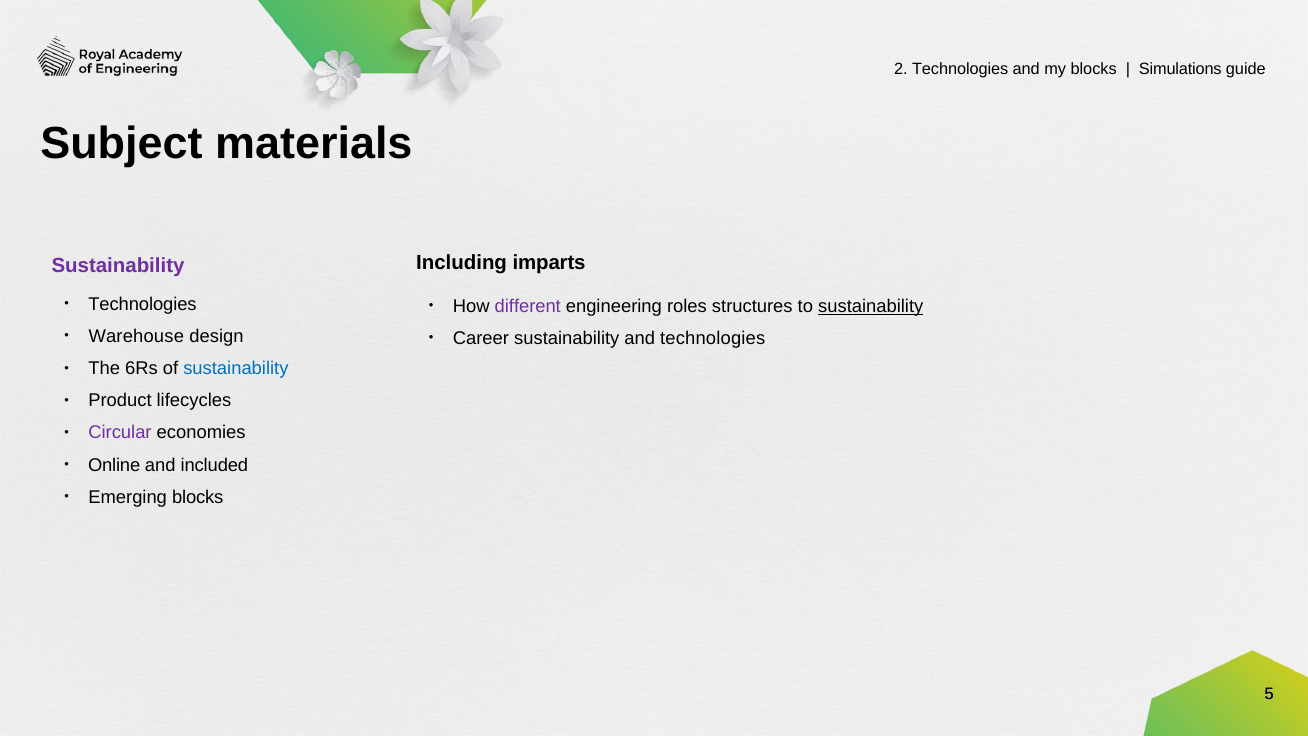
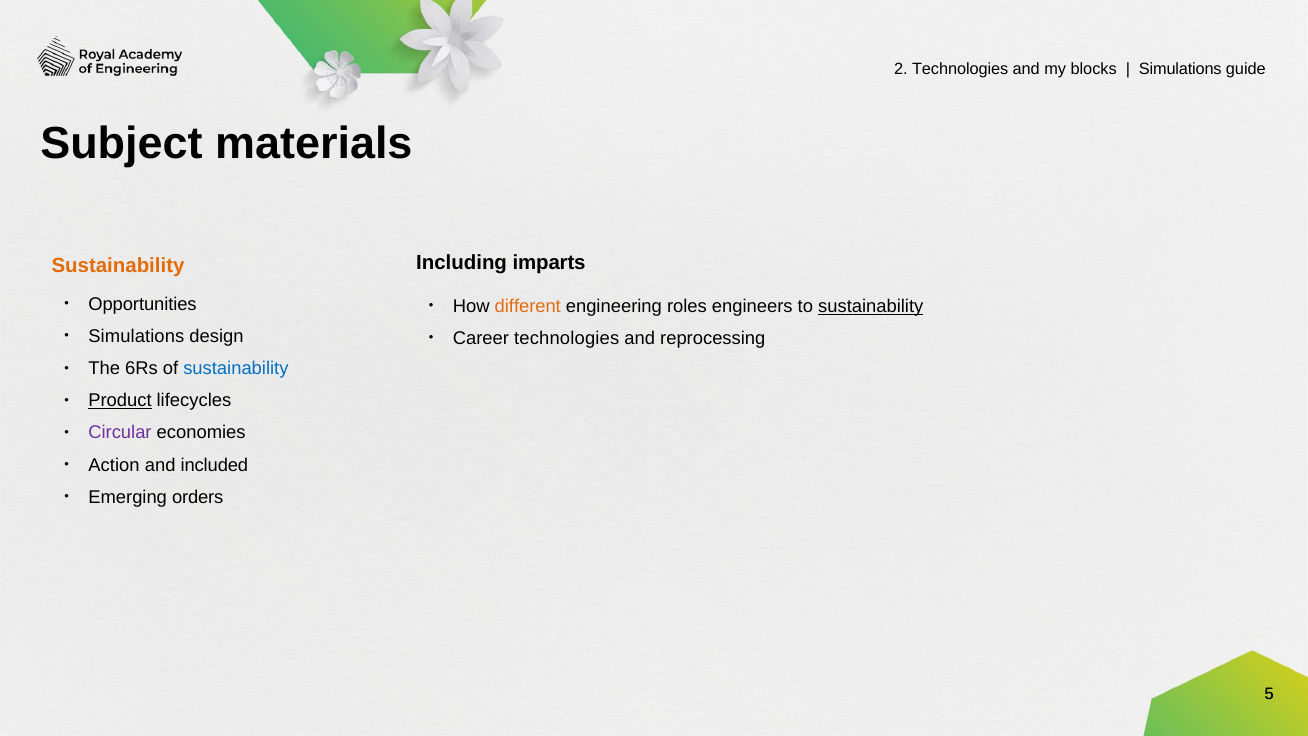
Sustainability colour: purple -> orange (118, 266)
Technologies: Technologies -> Opportunities (143, 304)
different colour: purple -> orange (528, 306)
structures: structures -> engineers (752, 306)
Warehouse: Warehouse -> Simulations (136, 336)
Career sustainability: sustainability -> technologies (567, 338)
and technologies: technologies -> reprocessing (713, 338)
Product underline: none -> present (120, 401)
Online: Online -> Action (114, 465)
Emerging blocks: blocks -> orders (198, 497)
